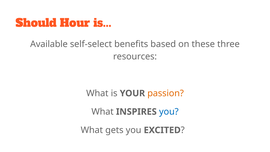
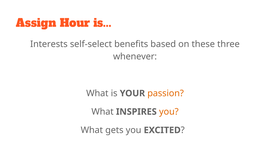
Should: Should -> Assign (36, 23)
Available: Available -> Interests (49, 44)
resources: resources -> whenever (135, 56)
you colour: blue -> orange (169, 112)
